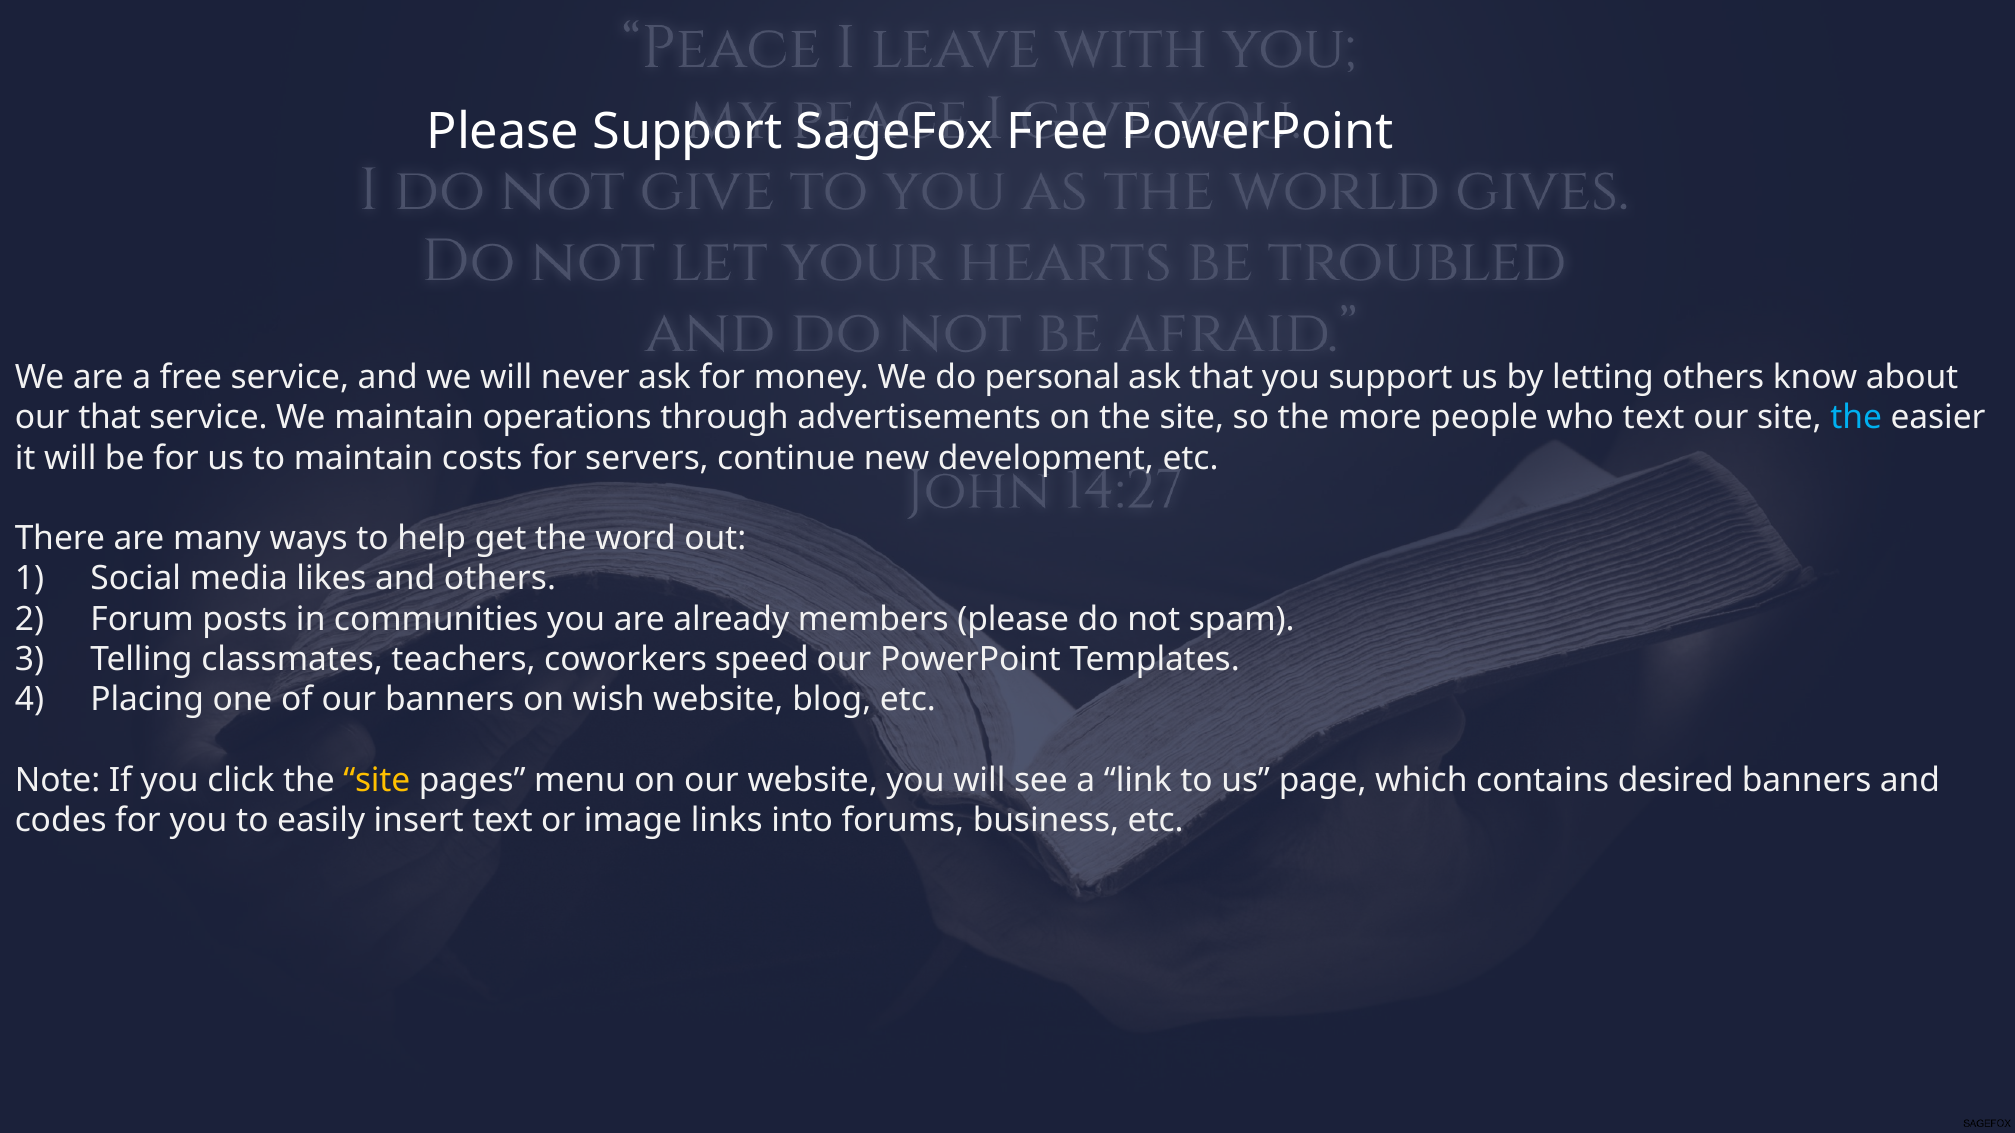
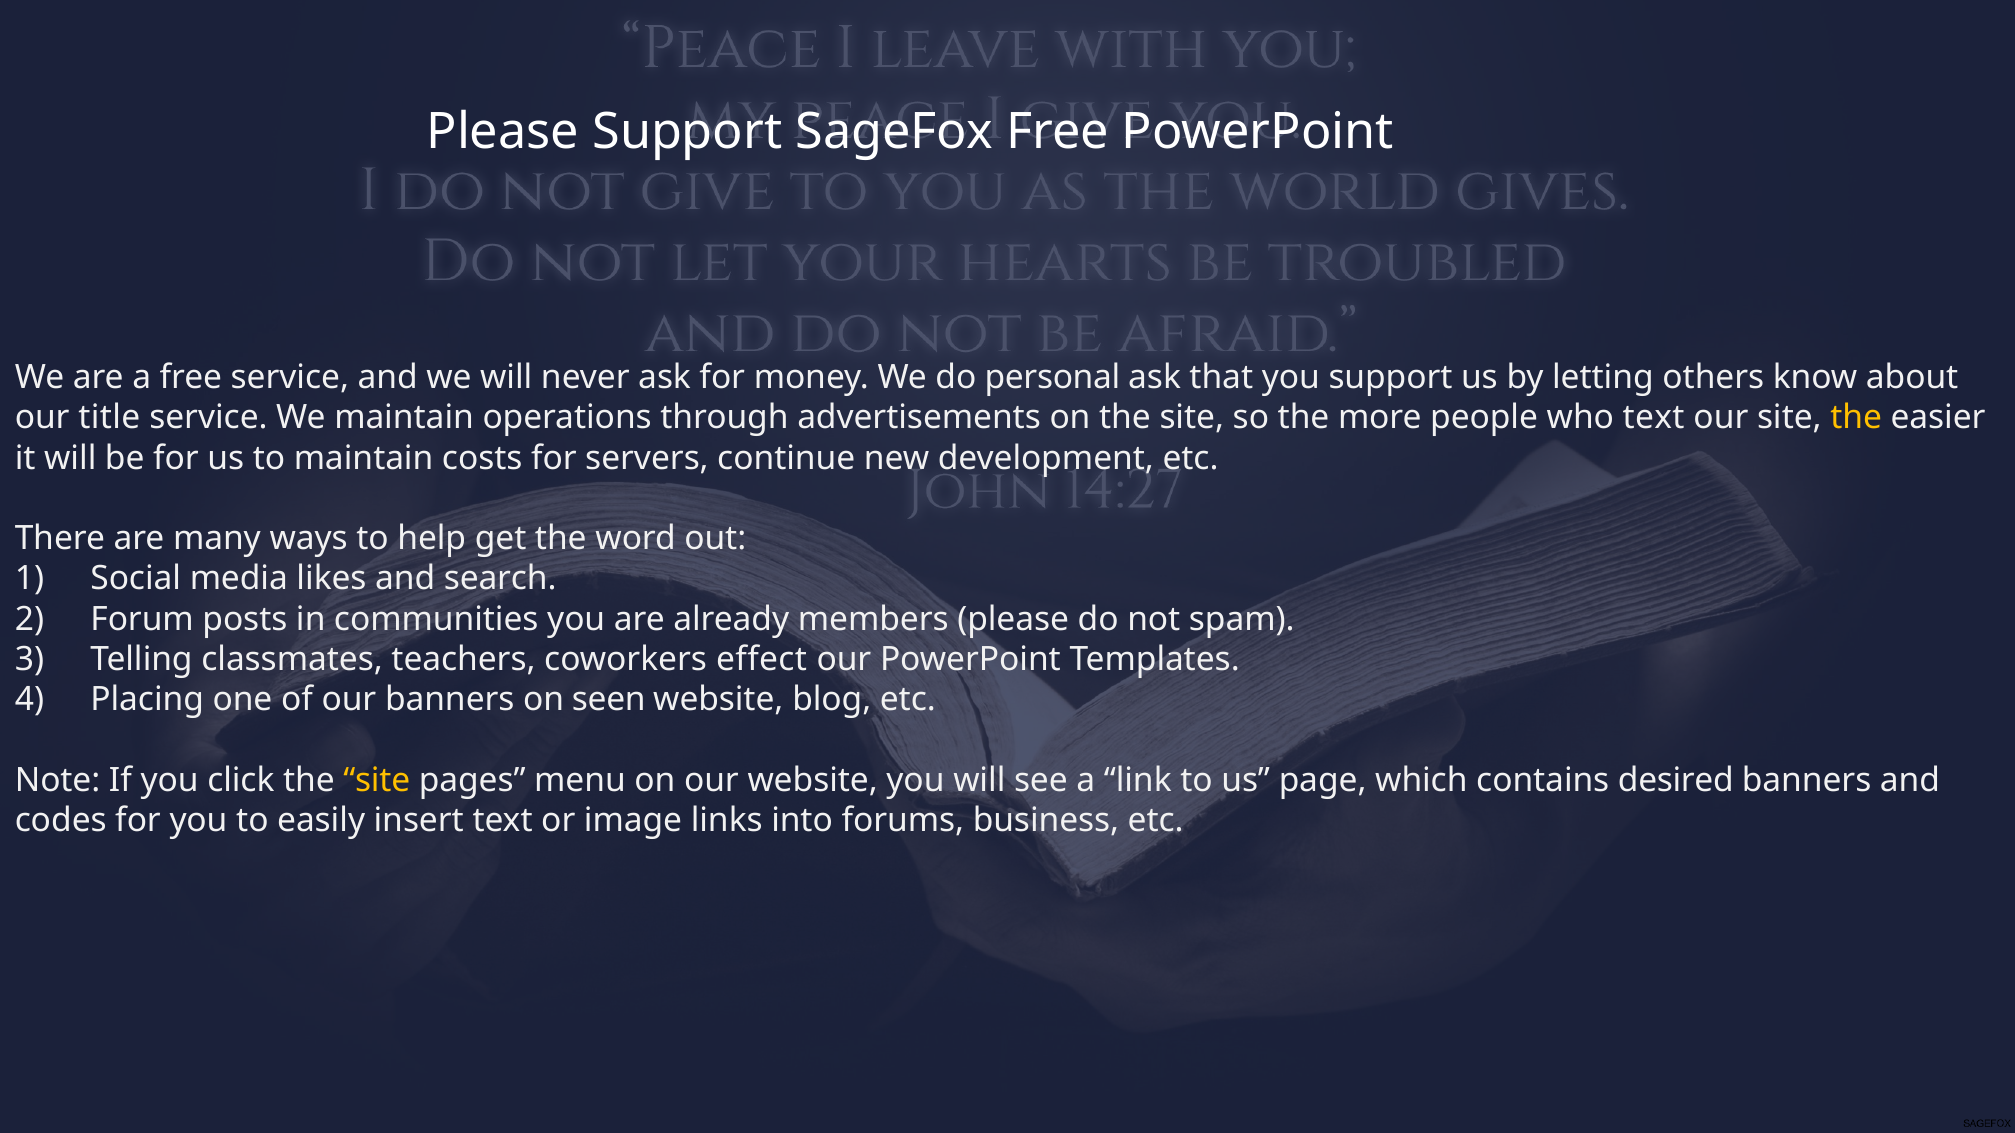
our that: that -> title (109, 418)
the colour: light blue -> yellow (1856, 418)
and others: others -> search (500, 579)
speed: speed -> effect (762, 660)
wish: wish -> seen (609, 700)
